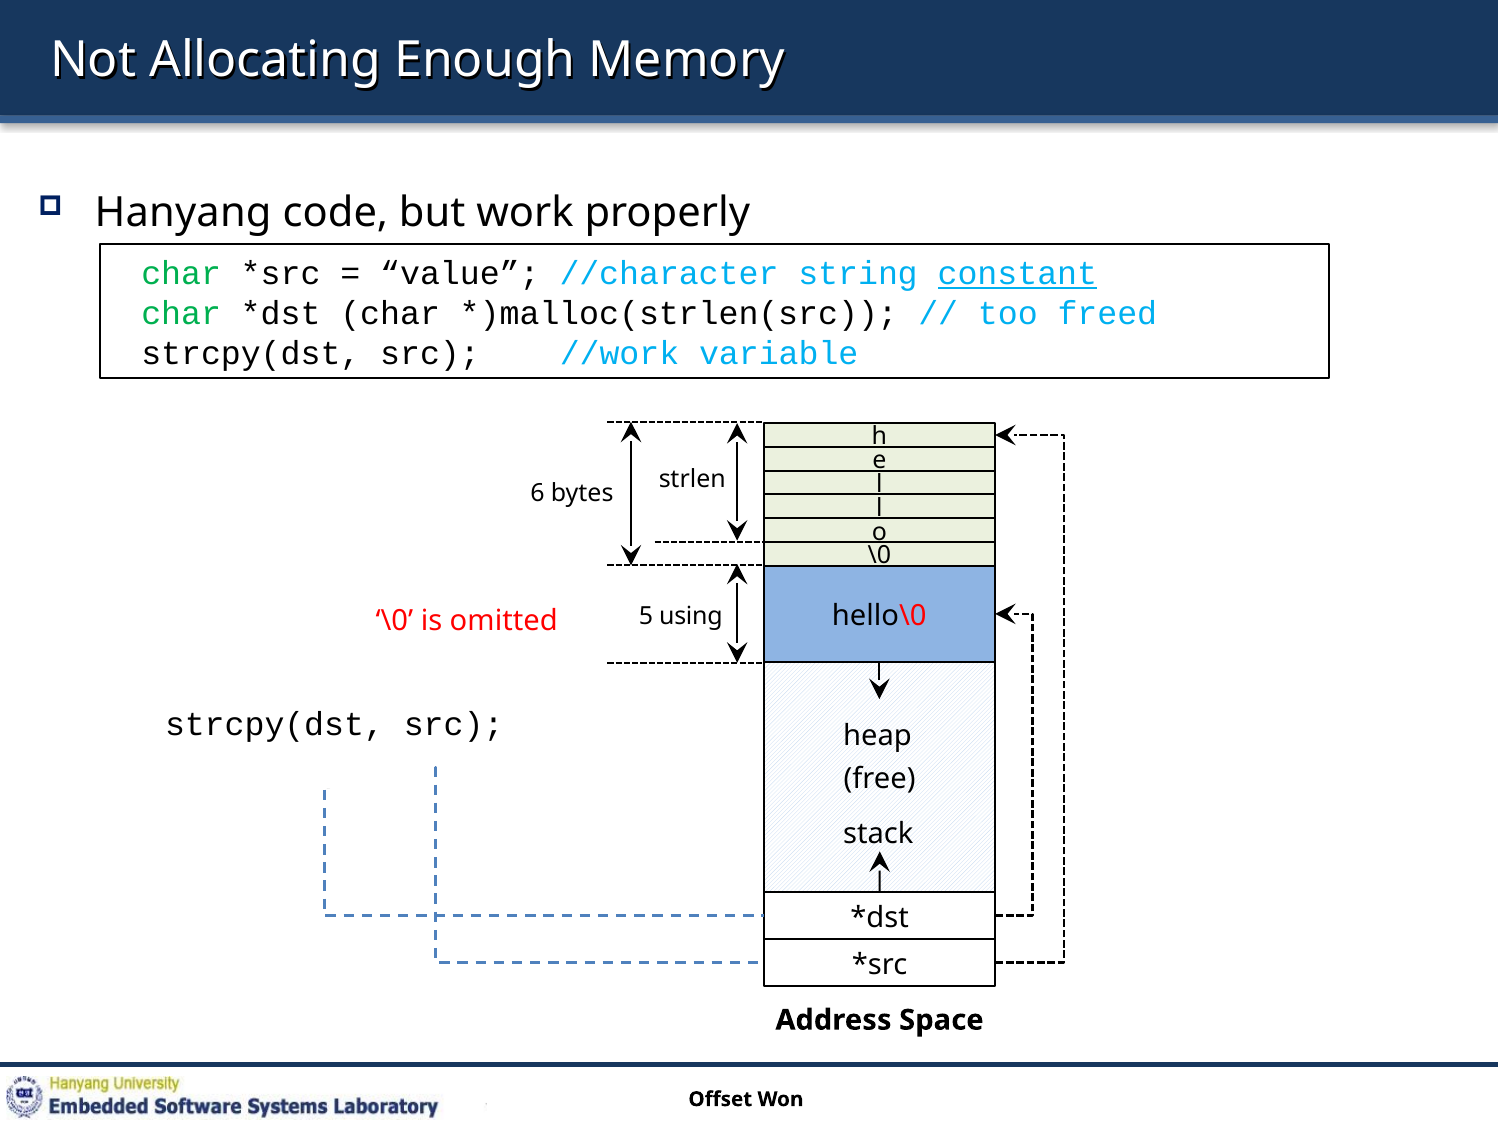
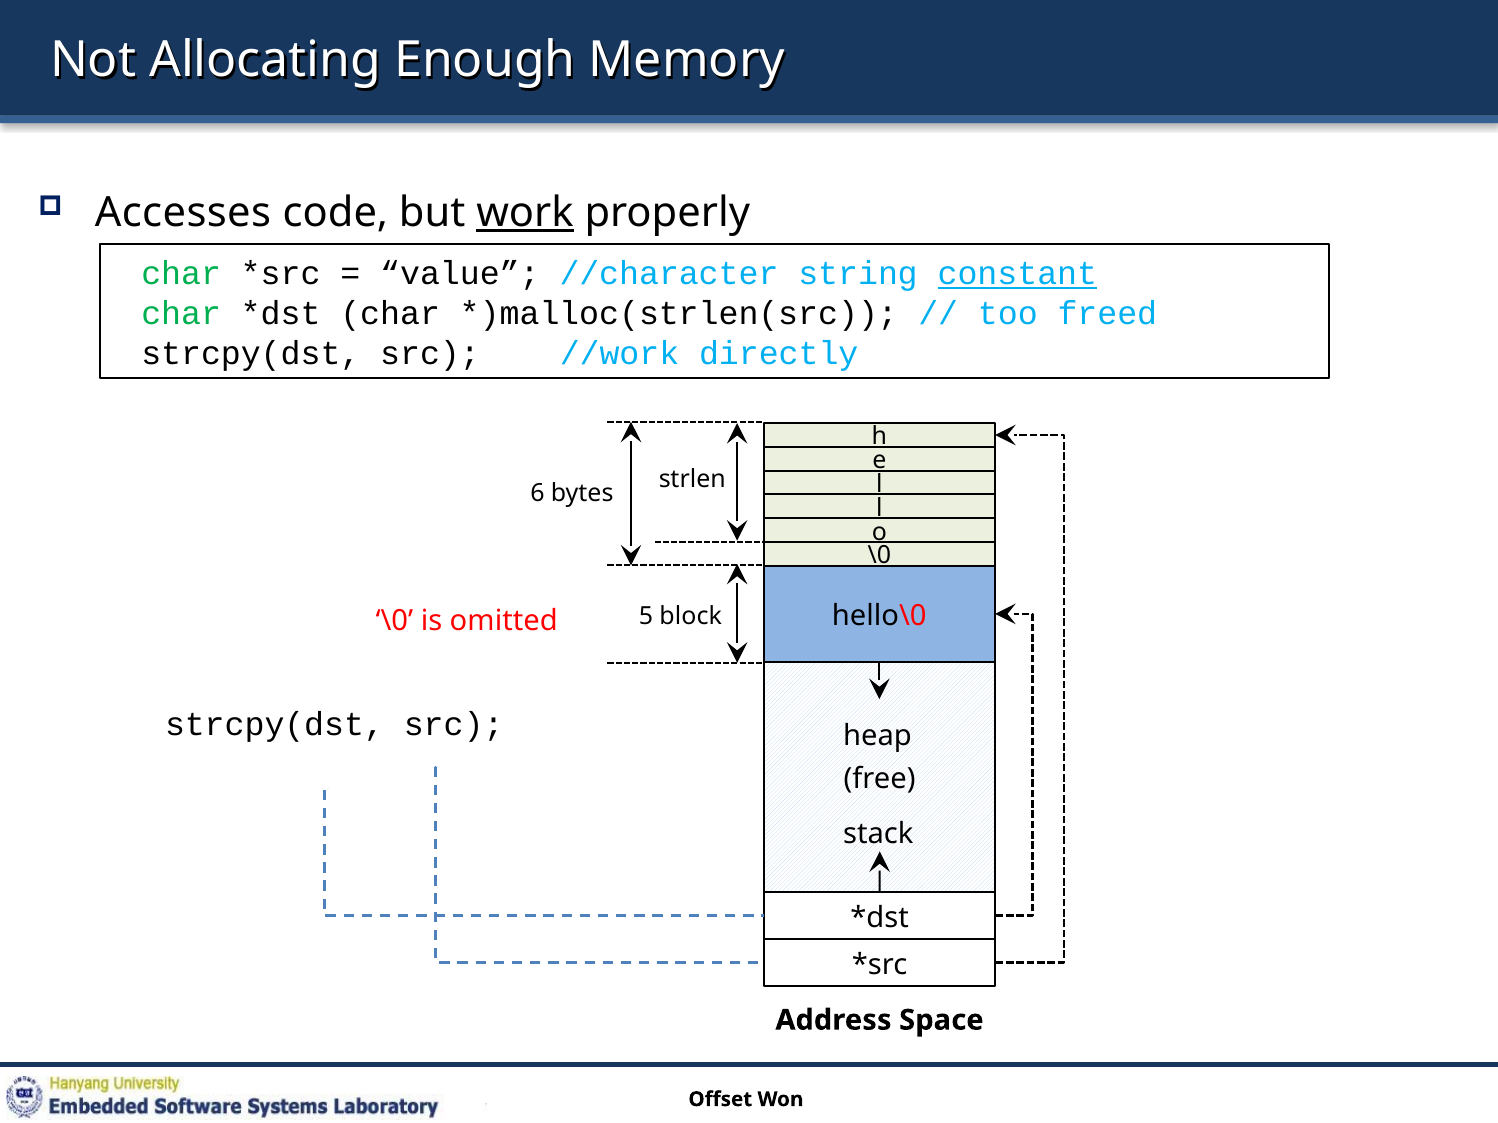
Hanyang: Hanyang -> Accesses (183, 212)
work underline: none -> present (525, 212)
variable: variable -> directly (779, 353)
using: using -> block (691, 616)
